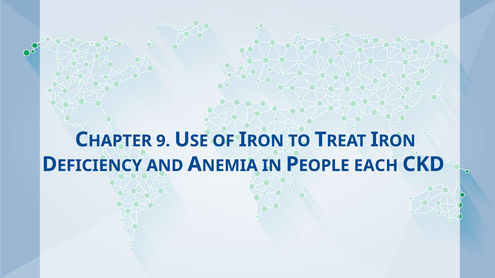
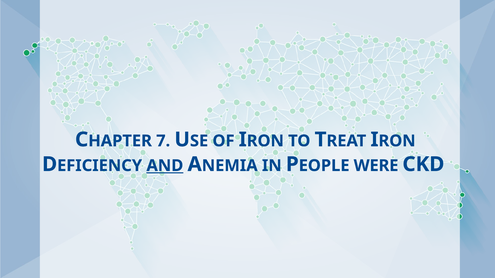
9: 9 -> 7 (163, 141)
AND underline: none -> present (165, 166)
EACH: EACH -> WERE (376, 166)
